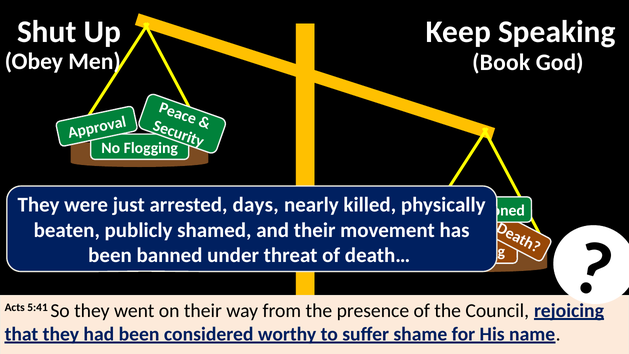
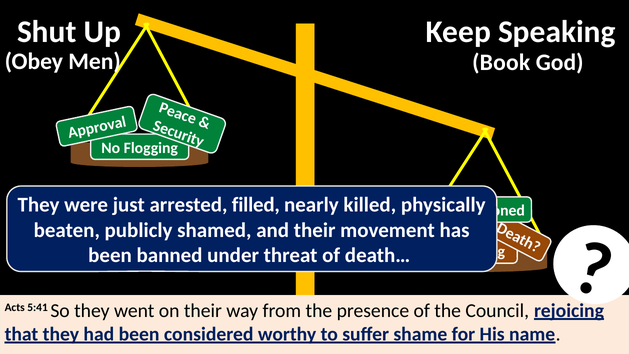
days: days -> filled (256, 205)
